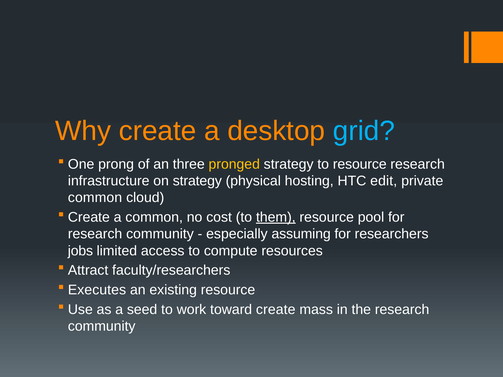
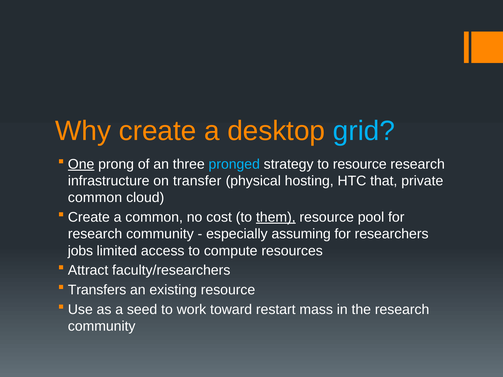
One underline: none -> present (81, 164)
pronged colour: yellow -> light blue (234, 164)
on strategy: strategy -> transfer (197, 181)
edit: edit -> that (384, 181)
Executes: Executes -> Transfers (97, 290)
toward create: create -> restart (276, 310)
